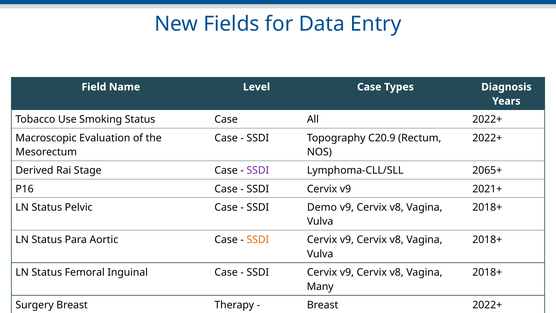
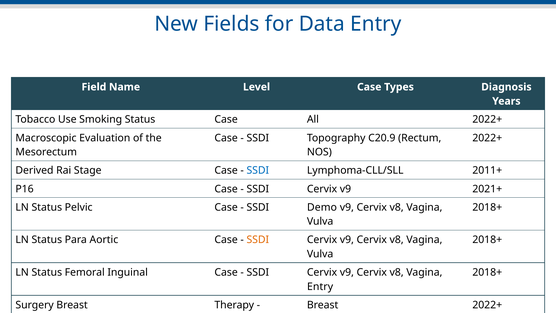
SSDI colour: purple -> blue (258, 170)
2065+: 2065+ -> 2011+ (487, 170)
Many: Many -> Entry (320, 286)
